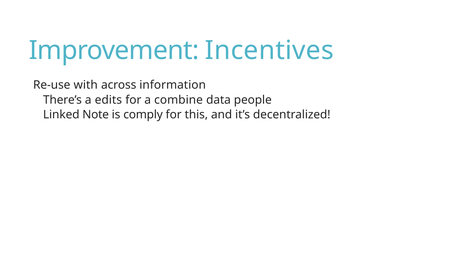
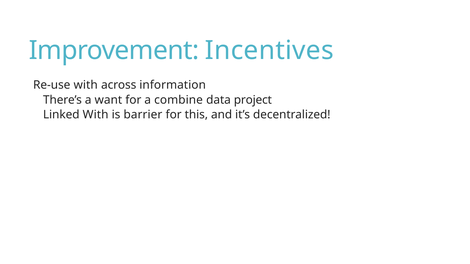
edits: edits -> want (108, 100)
people: people -> project (253, 100)
Linked Note: Note -> With (96, 115)
comply: comply -> barrier (143, 115)
